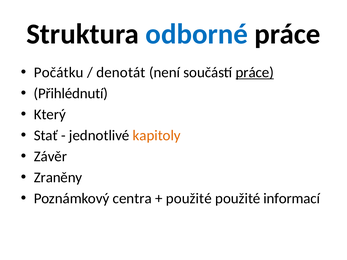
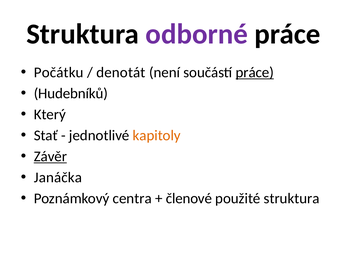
odborné colour: blue -> purple (197, 34)
Přihlédnutí: Přihlédnutí -> Hudebníků (71, 93)
Závěr underline: none -> present (50, 157)
Zraněny: Zraněny -> Janáčka (58, 178)
použité: použité -> členové (189, 199)
použité informací: informací -> struktura (292, 199)
